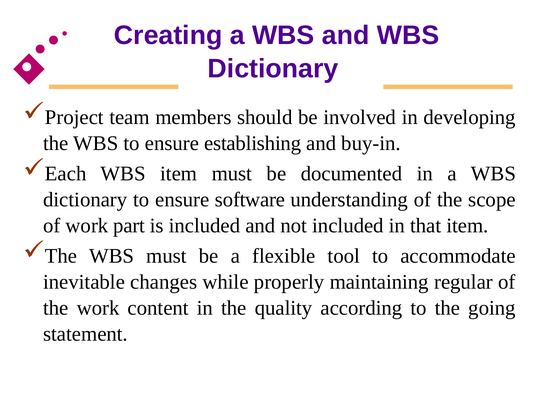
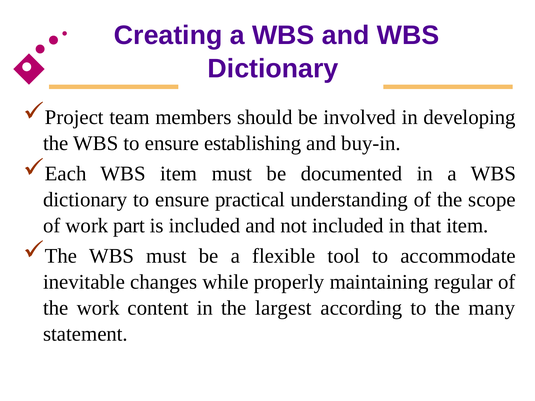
software: software -> practical (250, 200)
quality: quality -> largest (283, 308)
going: going -> many (492, 308)
